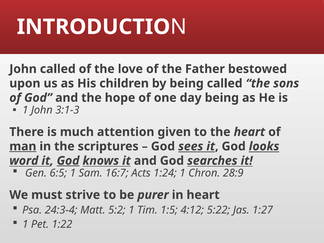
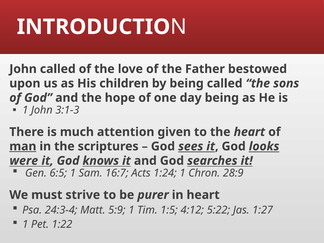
word: word -> were (24, 161)
God underline: present -> none (68, 161)
5:2: 5:2 -> 5:9 (117, 210)
